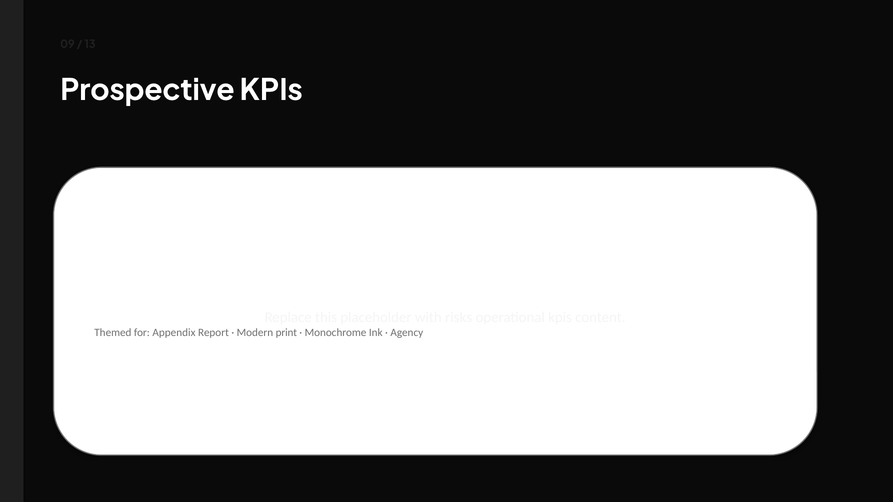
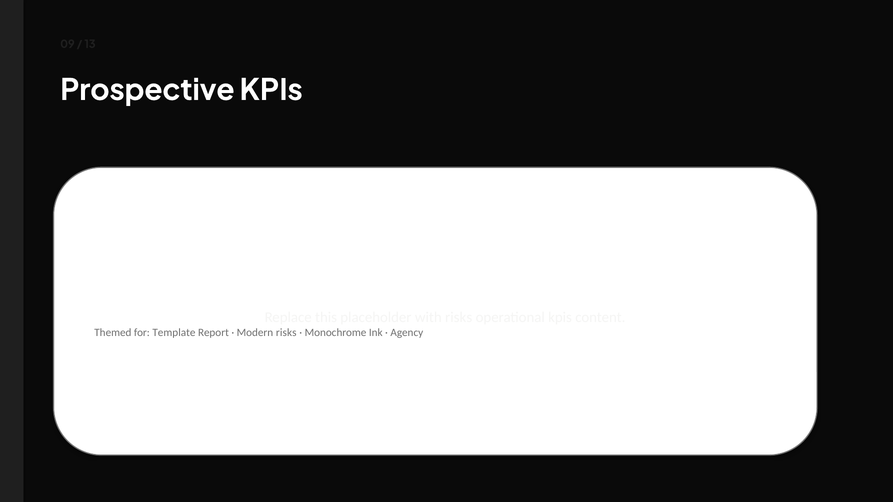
Appendix: Appendix -> Template (174, 333)
Modern print: print -> risks (286, 333)
